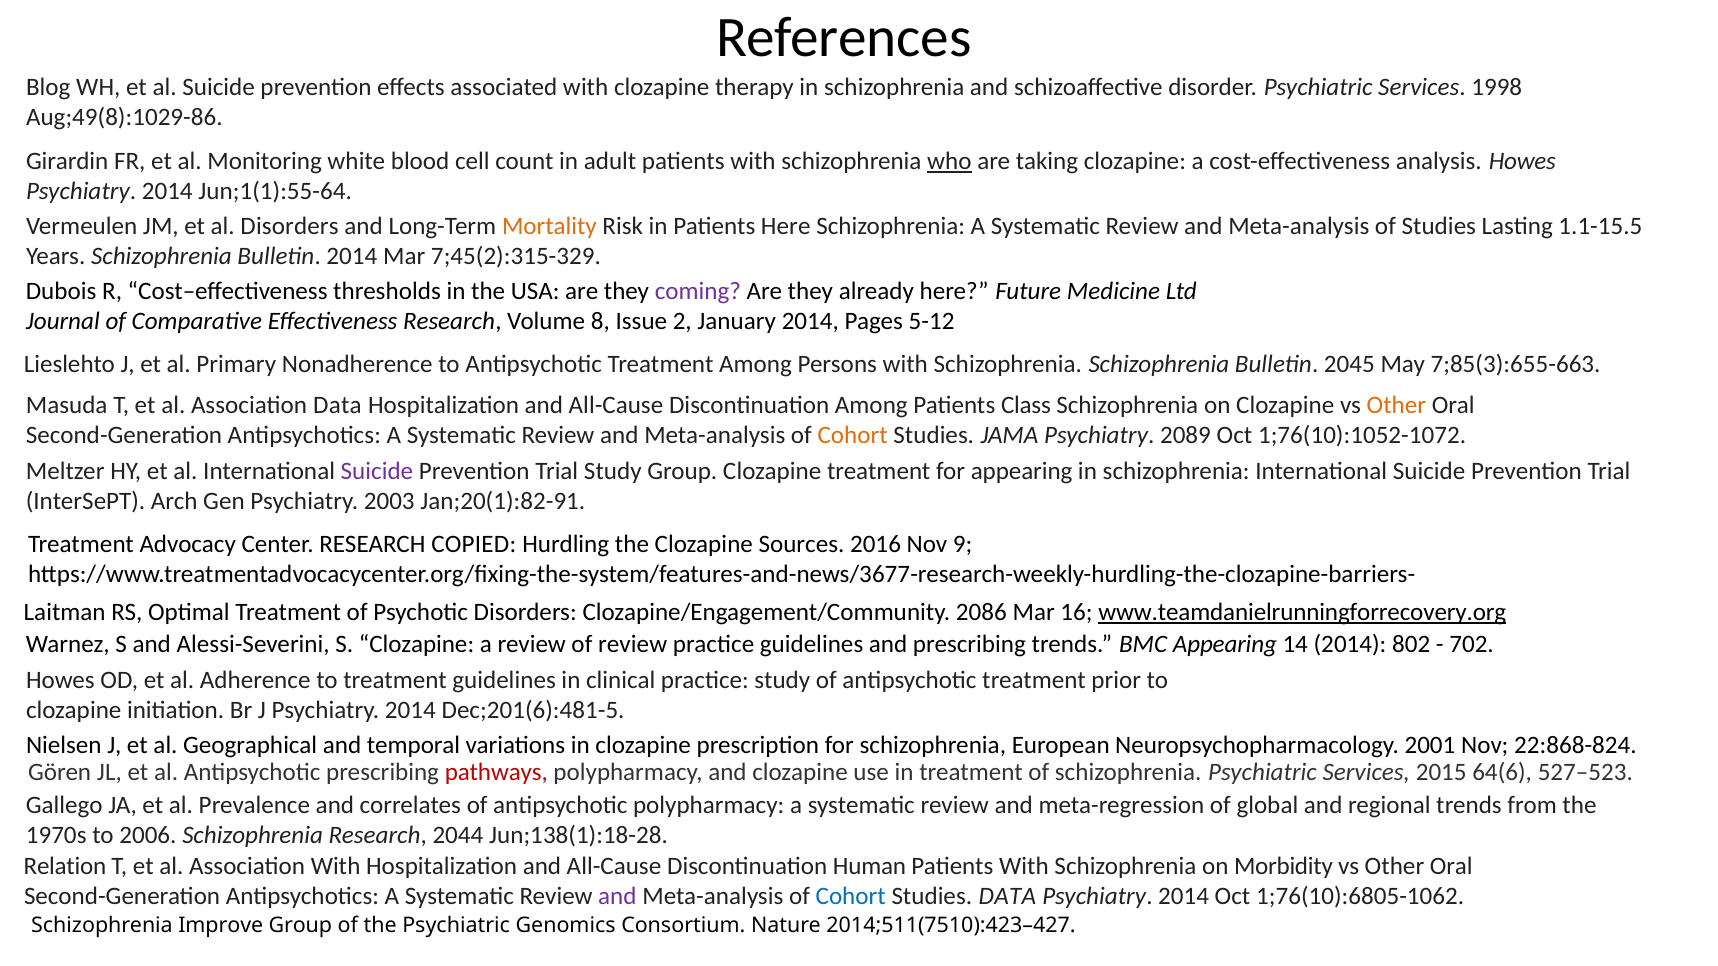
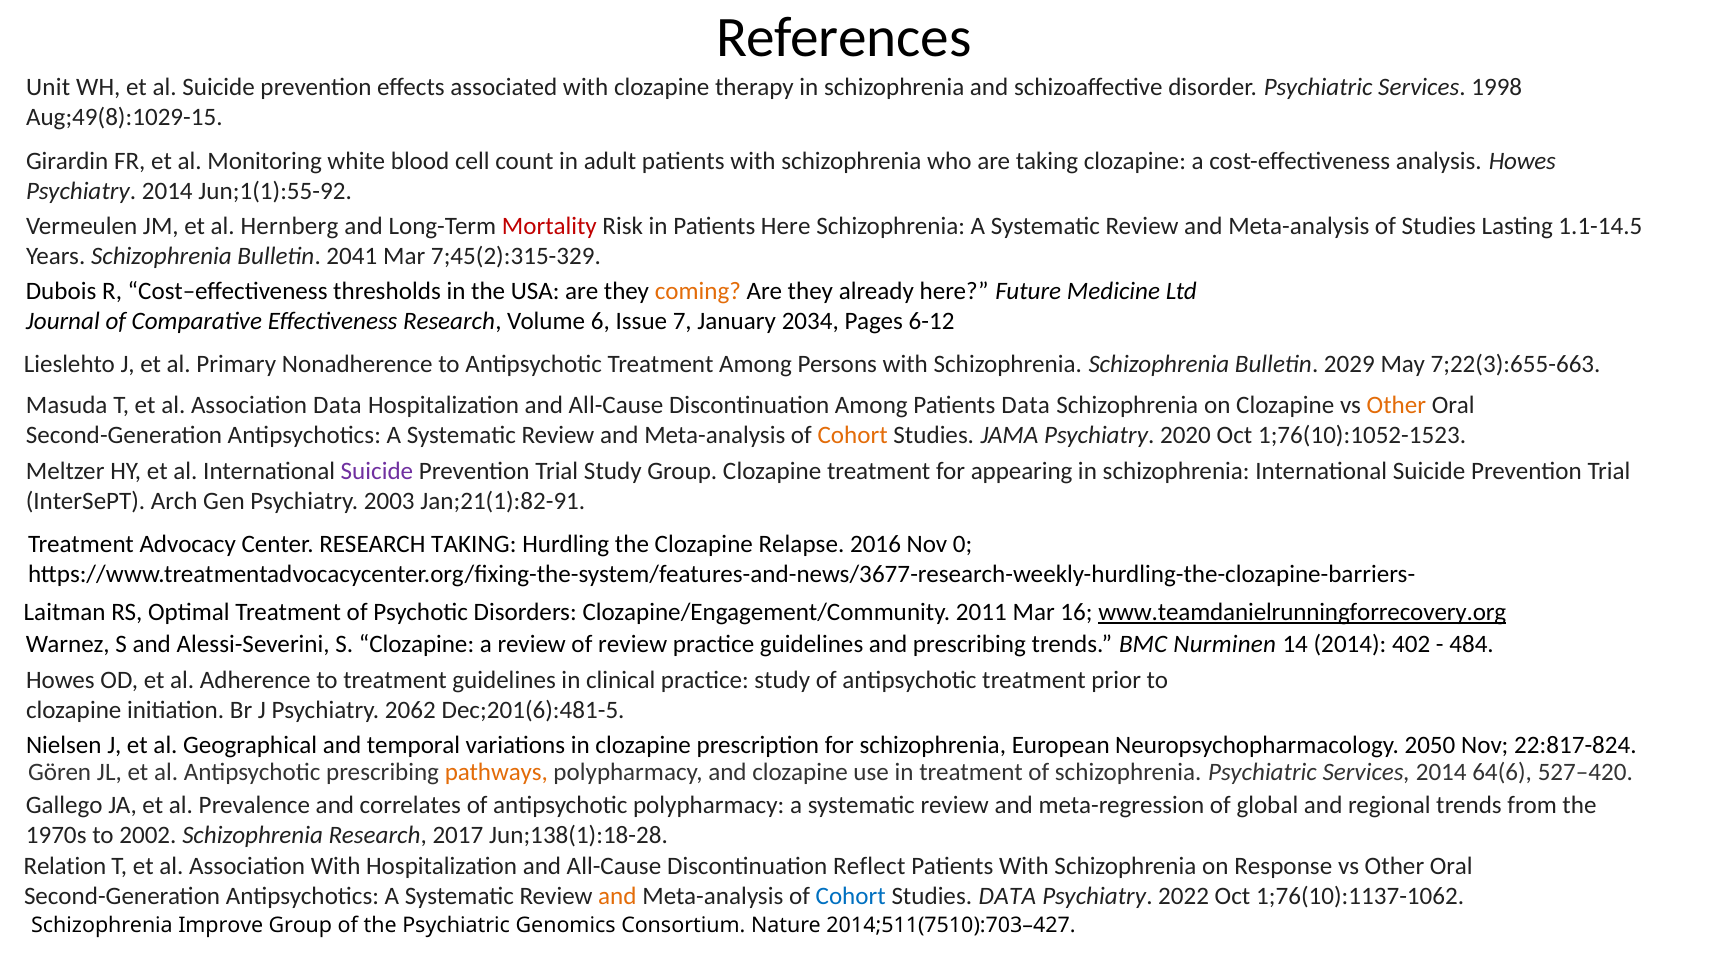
Blog: Blog -> Unit (48, 88)
Aug;49(8):1029-86: Aug;49(8):1029-86 -> Aug;49(8):1029-15 (124, 118)
who underline: present -> none (949, 161)
Jun;1(1):55-64: Jun;1(1):55-64 -> Jun;1(1):55-92 (275, 191)
al Disorders: Disorders -> Hernberg (289, 226)
Mortality colour: orange -> red (549, 226)
1.1-15.5: 1.1-15.5 -> 1.1-14.5 (1600, 226)
Bulletin 2014: 2014 -> 2041 (352, 256)
coming colour: purple -> orange (698, 291)
8: 8 -> 6 (600, 321)
2: 2 -> 7 (682, 321)
January 2014: 2014 -> 2034 (810, 321)
5-12: 5-12 -> 6-12 (931, 321)
2045: 2045 -> 2029 (1349, 365)
7;85(3):655-663: 7;85(3):655-663 -> 7;22(3):655-663 (1516, 365)
Patients Class: Class -> Data (1026, 405)
2089: 2089 -> 2020 (1185, 436)
1;76(10):1052-1072: 1;76(10):1052-1072 -> 1;76(10):1052-1523 (1362, 436)
Jan;20(1):82-91: Jan;20(1):82-91 -> Jan;21(1):82-91 (503, 502)
RESEARCH COPIED: COPIED -> TAKING (474, 544)
Sources: Sources -> Relapse (801, 544)
9: 9 -> 0 (963, 544)
2086: 2086 -> 2011 (981, 612)
BMC Appearing: Appearing -> Nurminen (1225, 644)
802: 802 -> 402 (1411, 644)
702: 702 -> 484 (1472, 644)
J Psychiatry 2014: 2014 -> 2062 (410, 711)
2001: 2001 -> 2050 (1430, 746)
22:868-824: 22:868-824 -> 22:817-824 (1575, 746)
pathways colour: red -> orange (496, 773)
Services 2015: 2015 -> 2014 (1441, 773)
527–523: 527–523 -> 527–420 (1585, 773)
2006: 2006 -> 2002 (148, 836)
2044: 2044 -> 2017 (458, 836)
Human: Human -> Reflect (869, 866)
Morbidity: Morbidity -> Response (1283, 866)
and colour: purple -> orange (617, 896)
2014: 2014 -> 2022 (1184, 896)
1;76(10):6805-1062: 1;76(10):6805-1062 -> 1;76(10):1137-1062 (1360, 896)
2014;511(7510):423–427: 2014;511(7510):423–427 -> 2014;511(7510):703–427 (951, 925)
